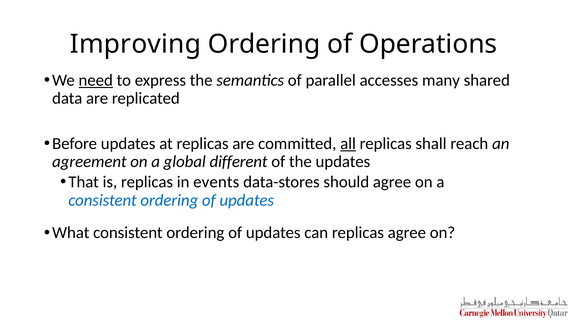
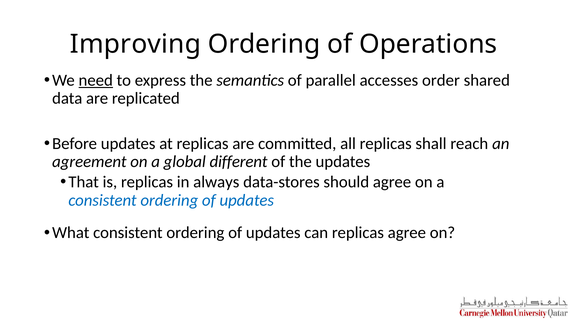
many: many -> order (441, 80)
all underline: present -> none (348, 144)
events: events -> always (216, 182)
